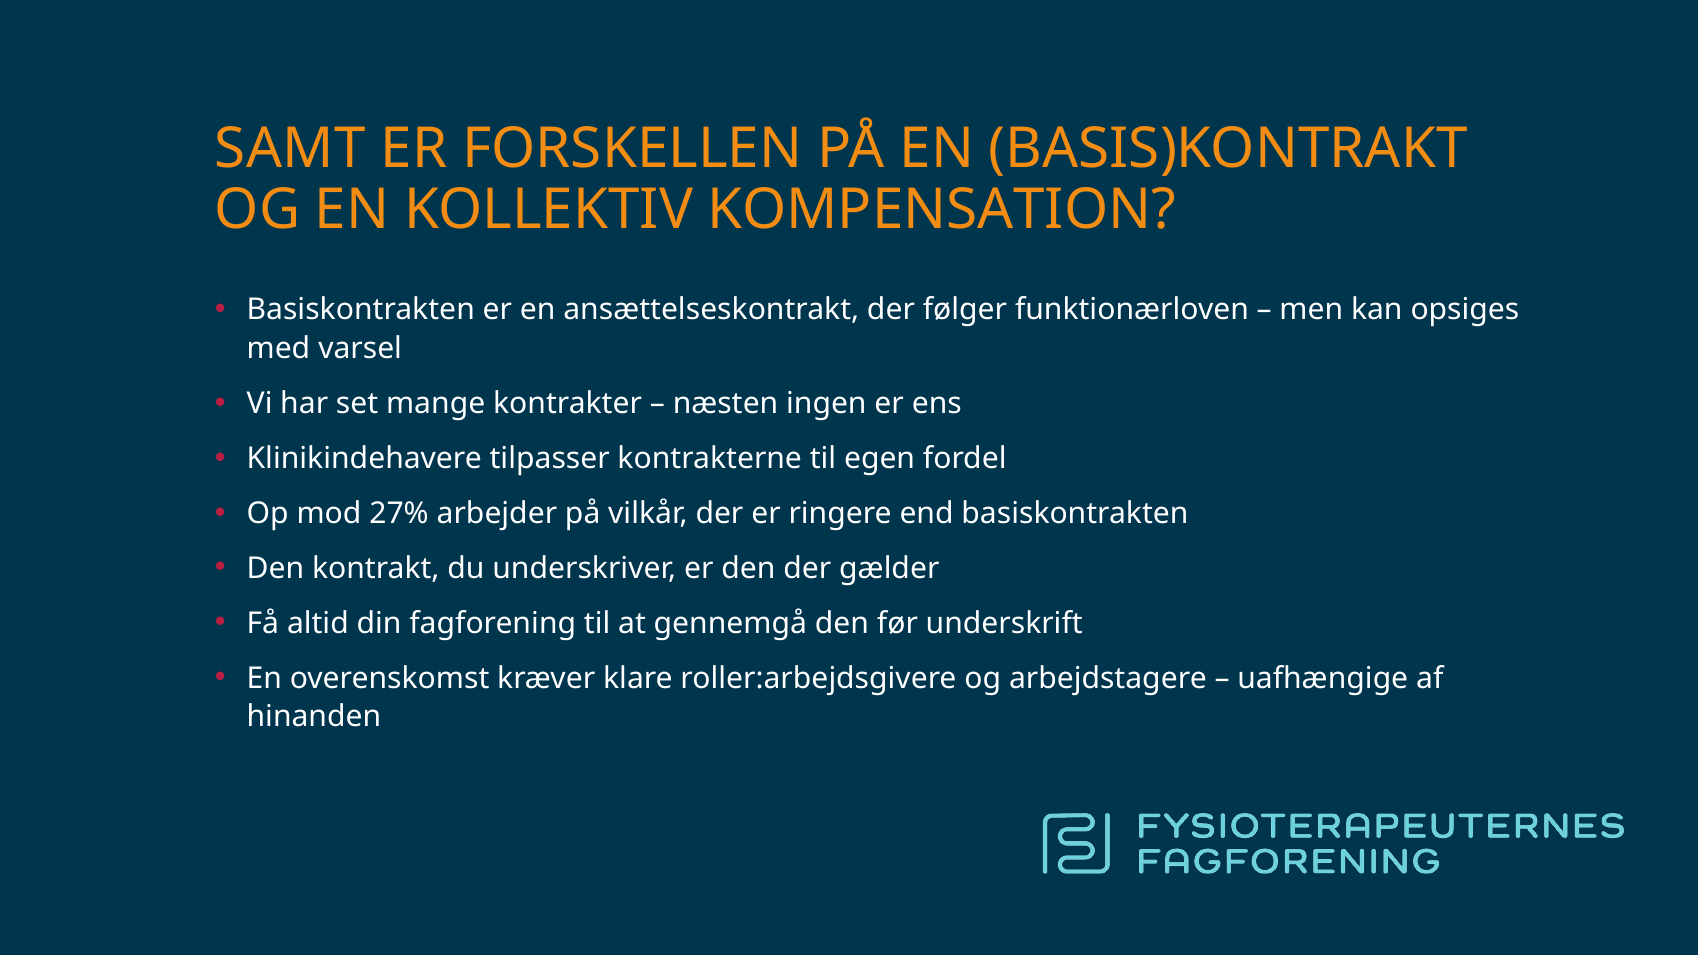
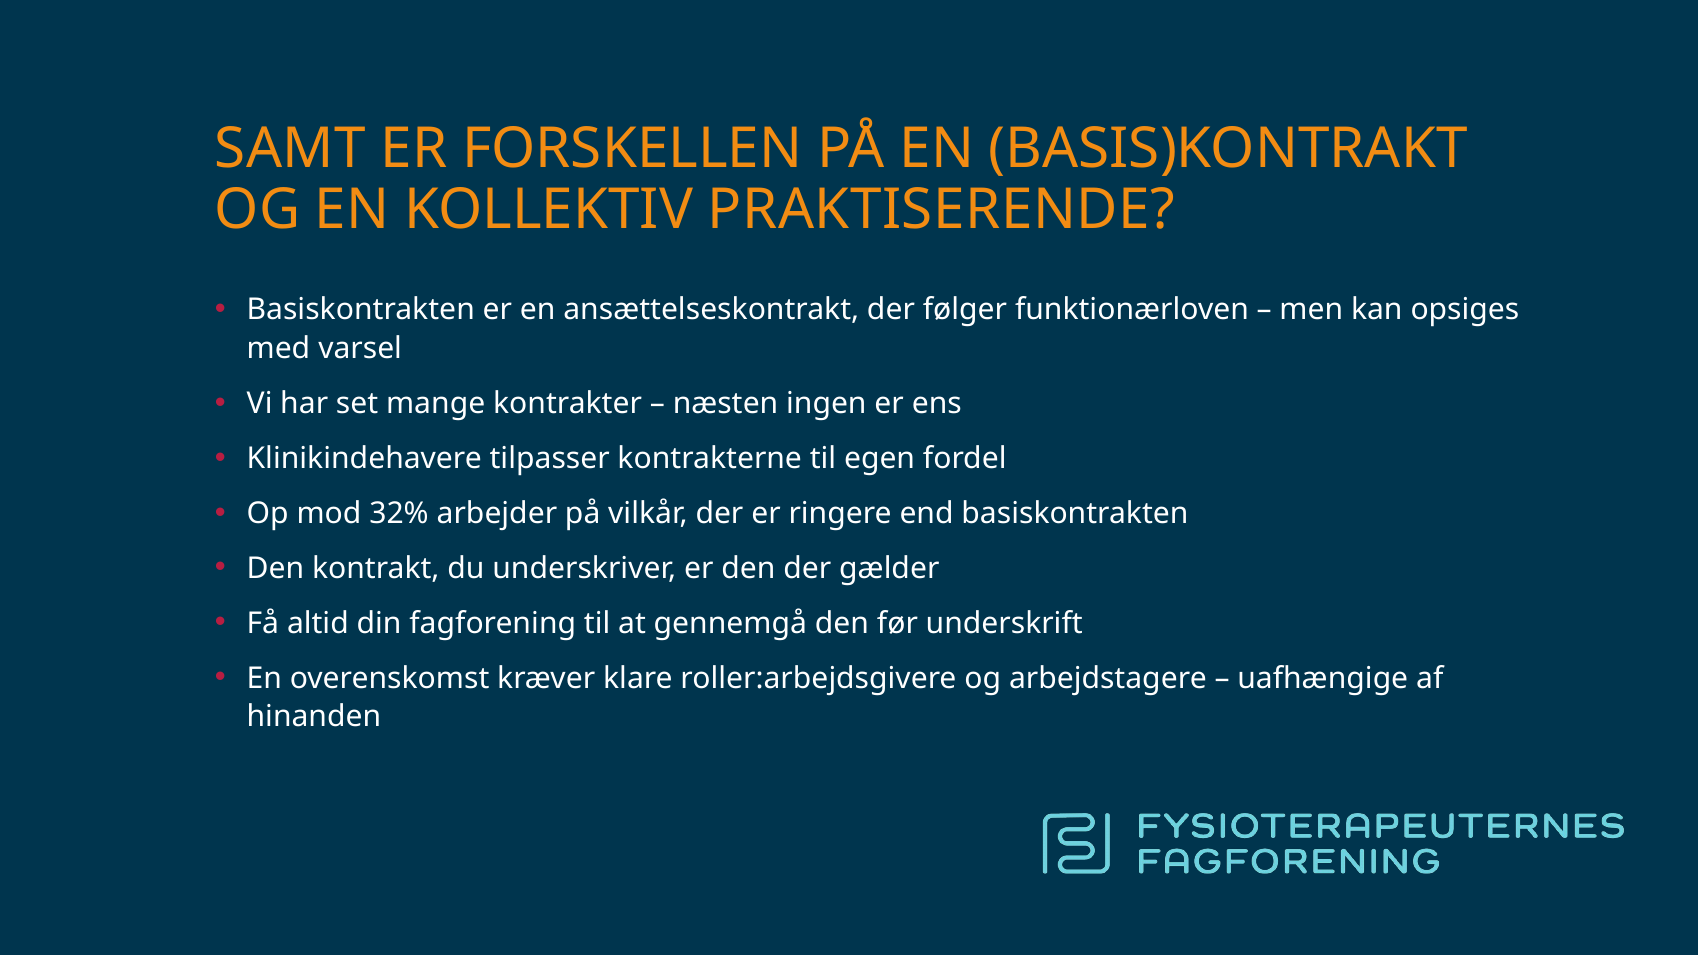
KOMPENSATION: KOMPENSATION -> PRAKTISERENDE (941, 210)
27%: 27% -> 32% (399, 514)
